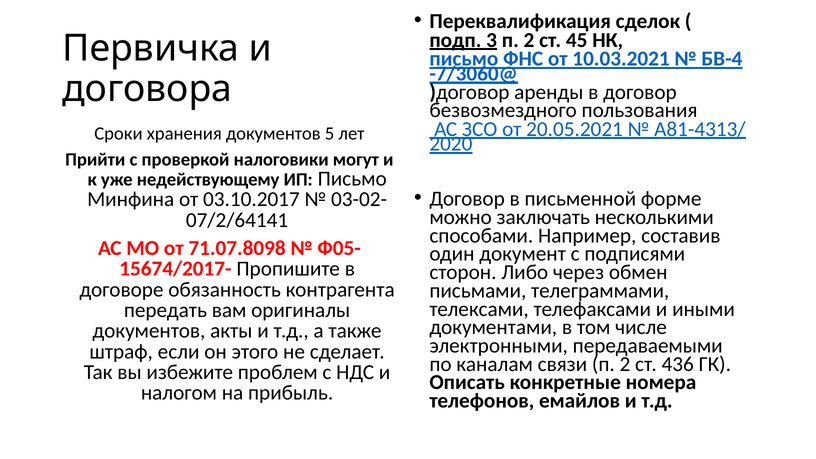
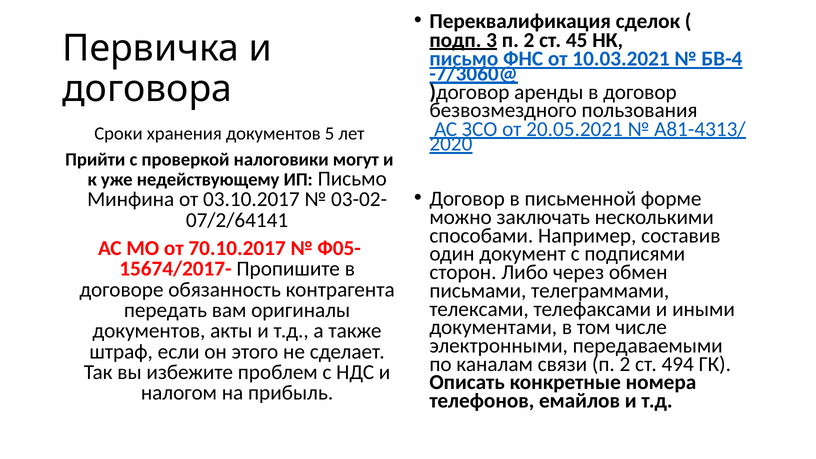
71.07.8098: 71.07.8098 -> 70.10.2017 (237, 248)
436: 436 -> 494 (678, 364)
